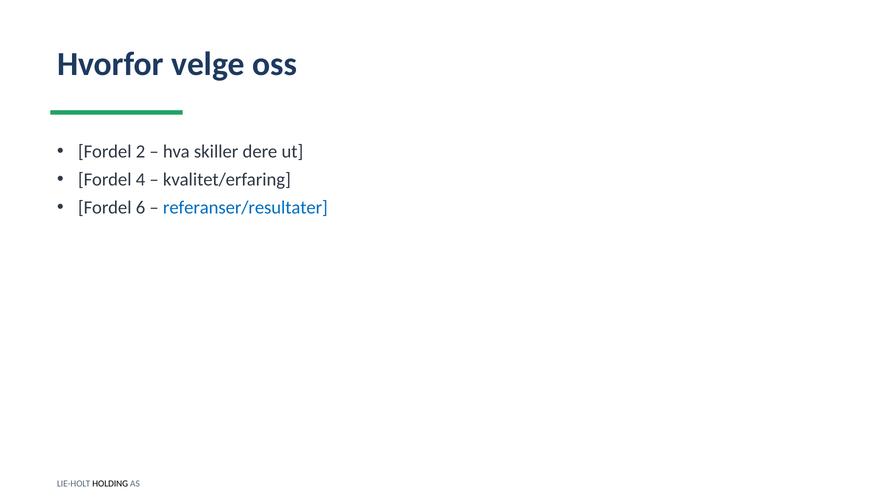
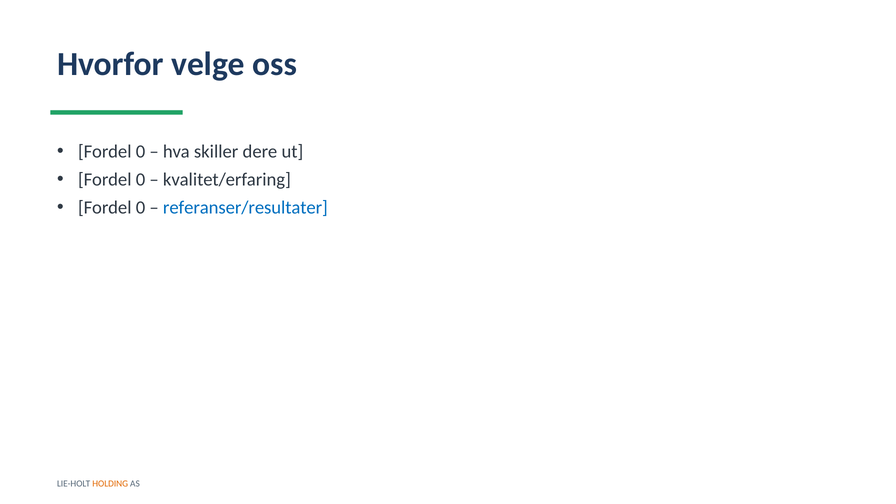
2: 2 -> 0 (141, 152)
4: 4 -> 0 (141, 180)
6: 6 -> 0 (141, 208)
HOLDING colour: black -> orange (110, 484)
